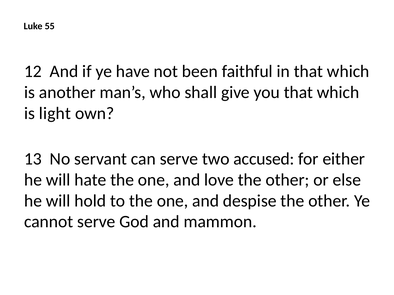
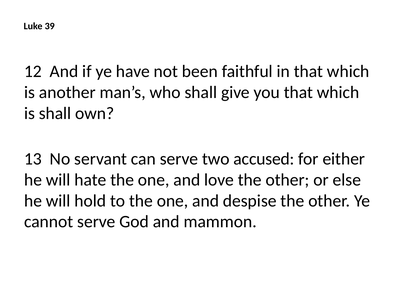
55: 55 -> 39 (50, 26)
is light: light -> shall (55, 114)
